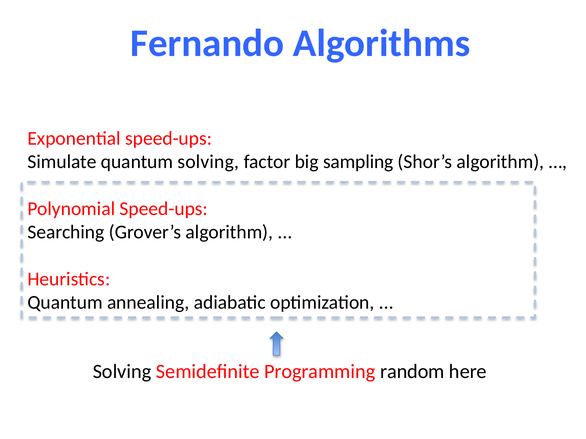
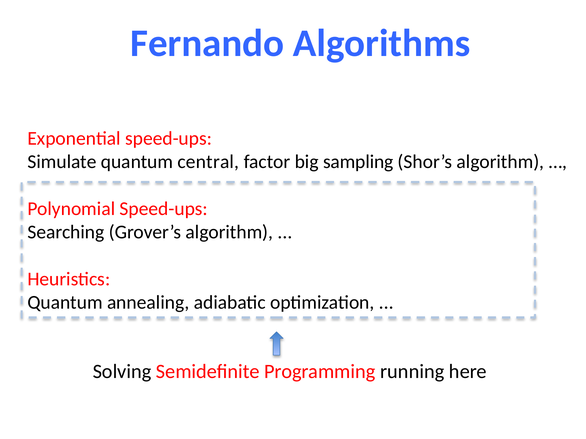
quantum solving: solving -> central (208, 162)
random: random -> running (412, 372)
